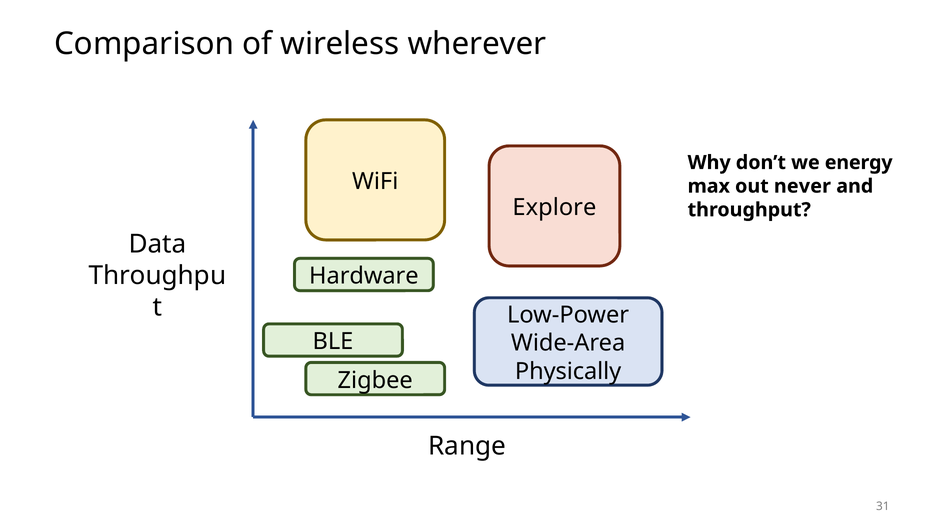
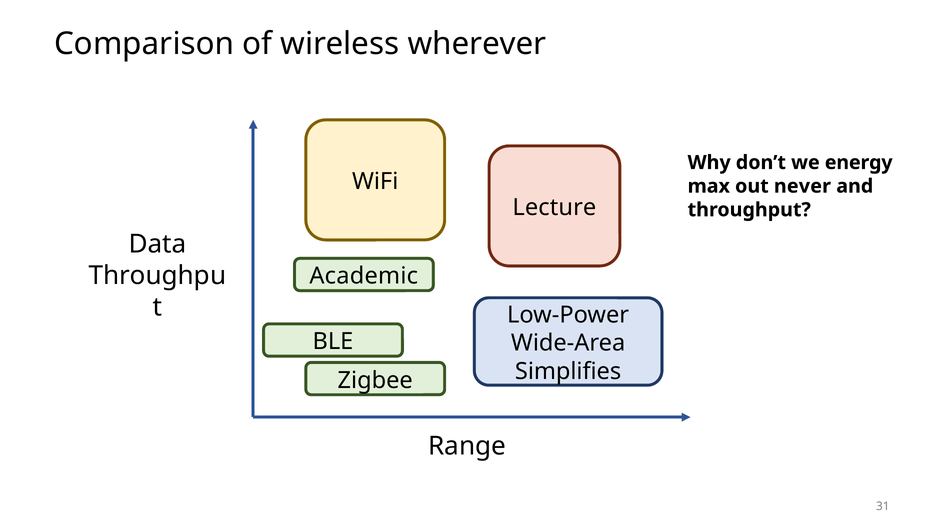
Explore: Explore -> Lecture (554, 208)
Hardware: Hardware -> Academic (364, 276)
Physically: Physically -> Simplifies (568, 371)
